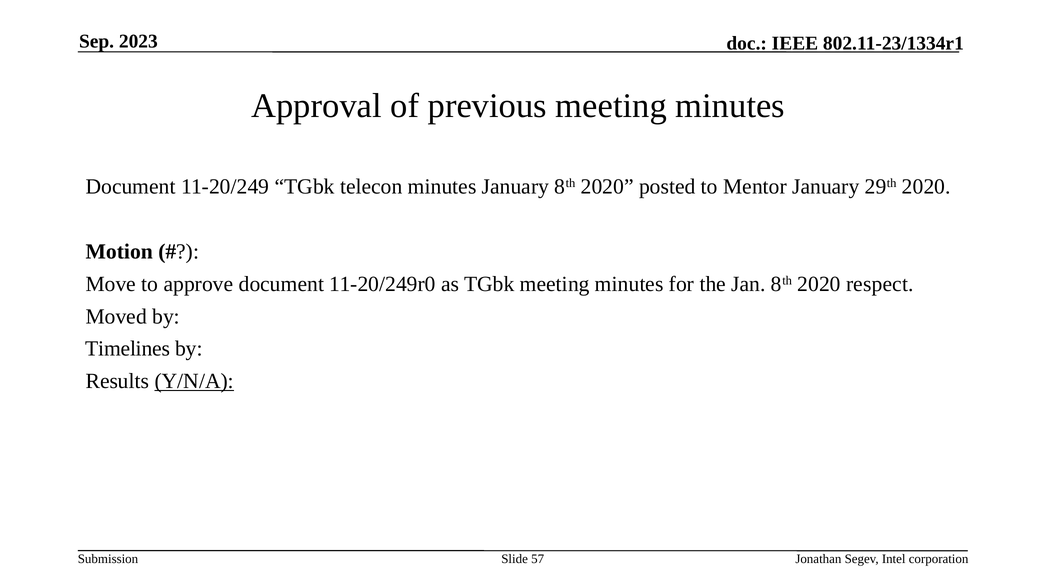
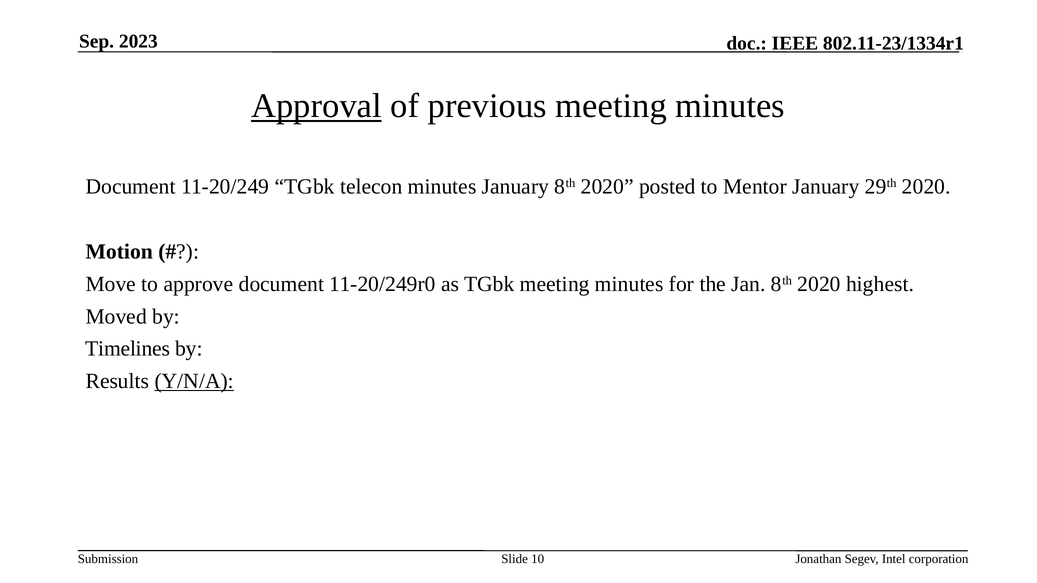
Approval underline: none -> present (316, 106)
respect: respect -> highest (880, 284)
57: 57 -> 10 (538, 559)
